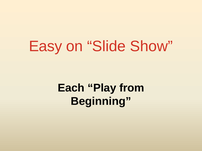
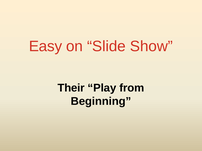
Each: Each -> Their (71, 88)
